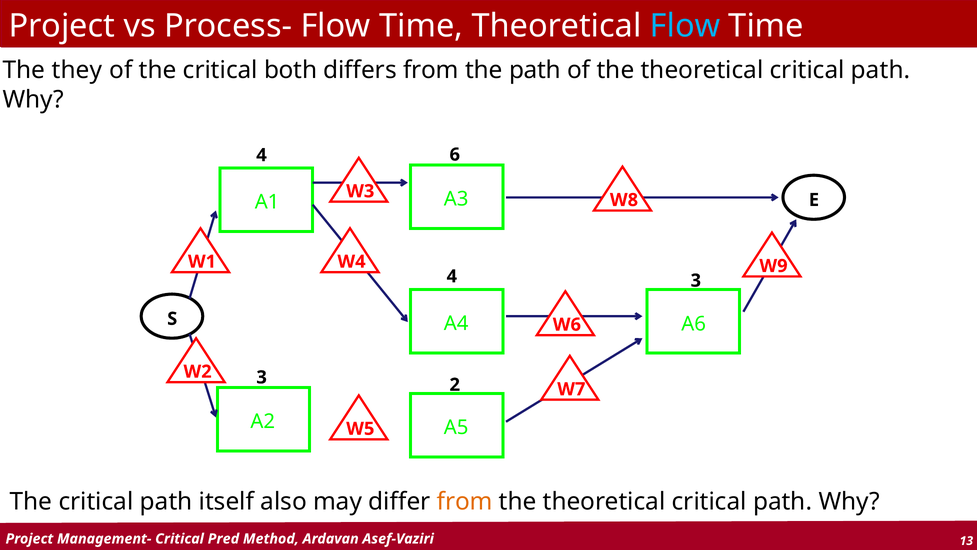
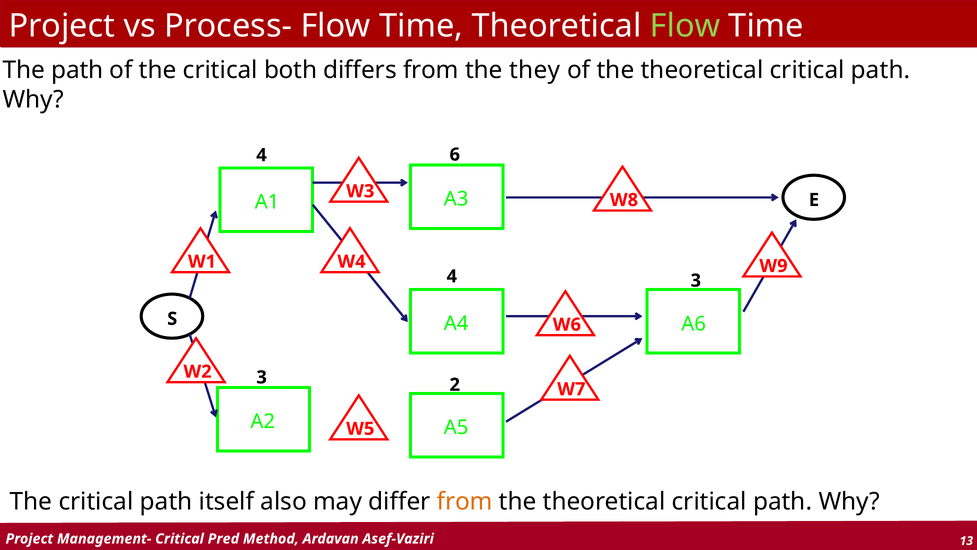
Flow colour: light blue -> light green (685, 26)
The they: they -> path (77, 70)
the path: path -> they (535, 70)
